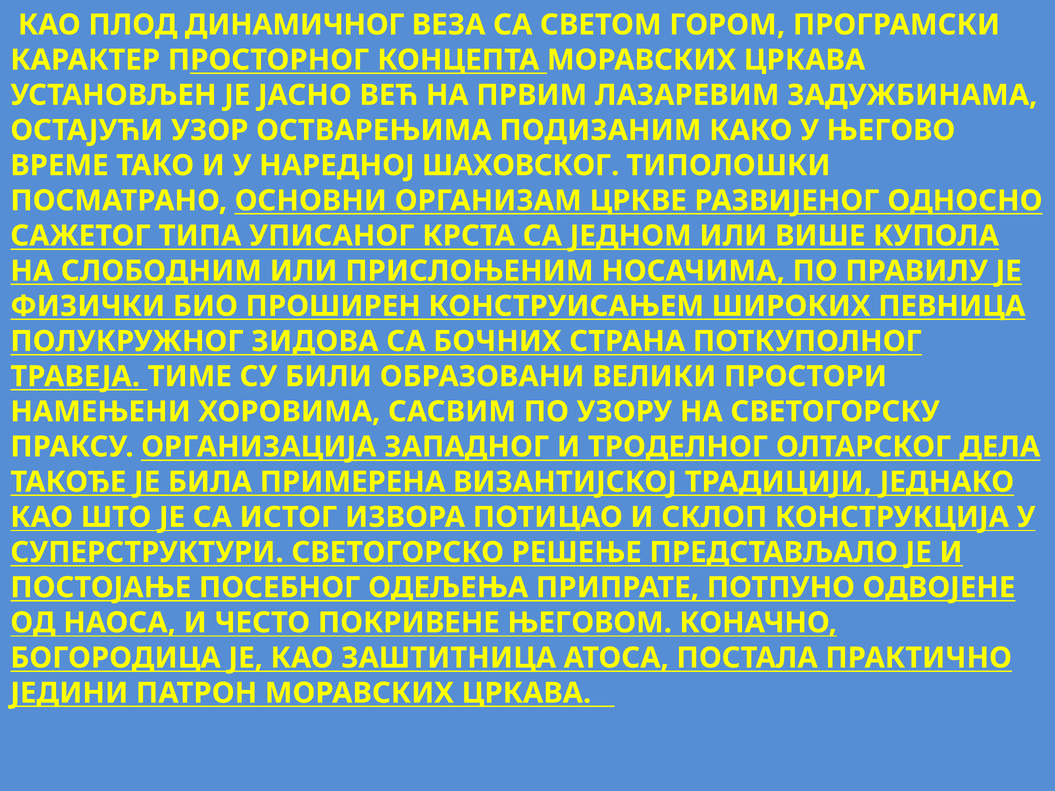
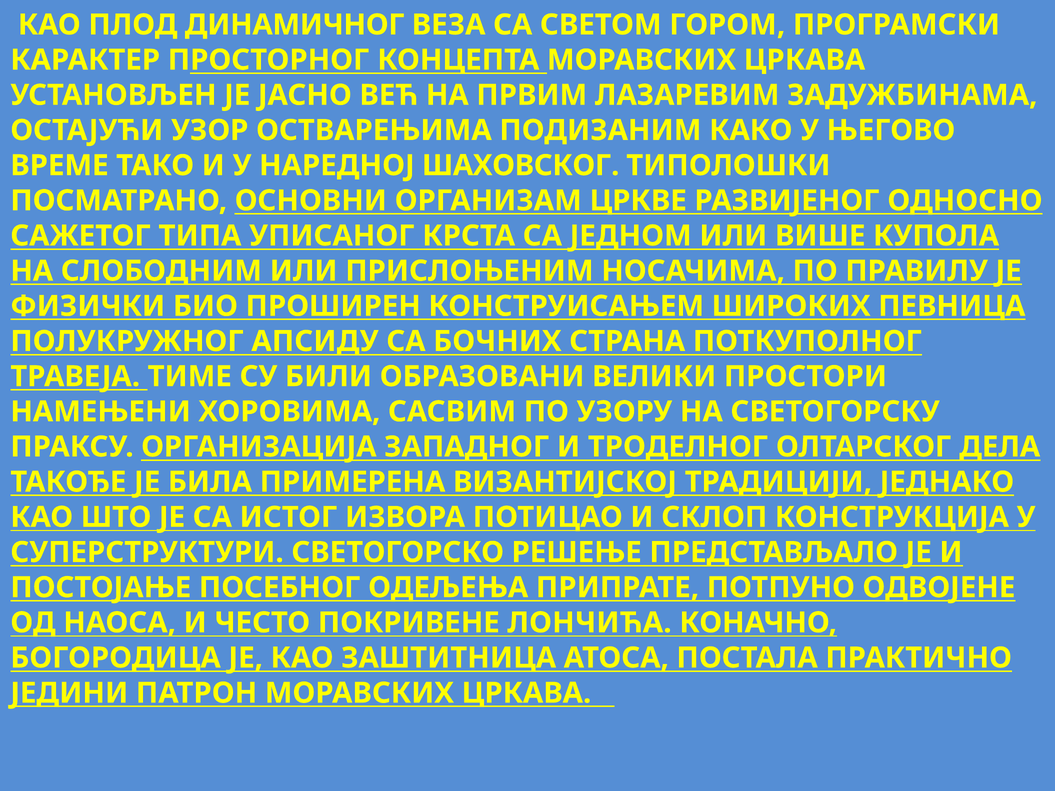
ЗИДОВА: ЗИДОВА -> АПСИДУ (315, 341)
ЊЕГОВОМ: ЊЕГОВОМ -> ЛОНЧИЋА (589, 623)
